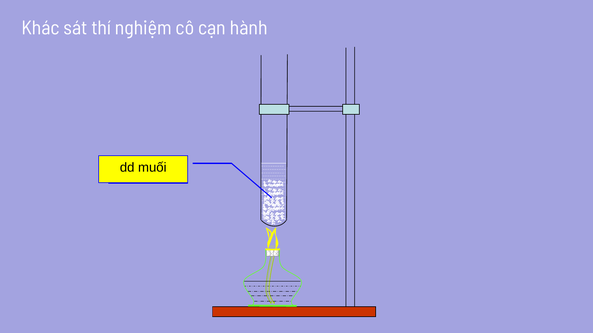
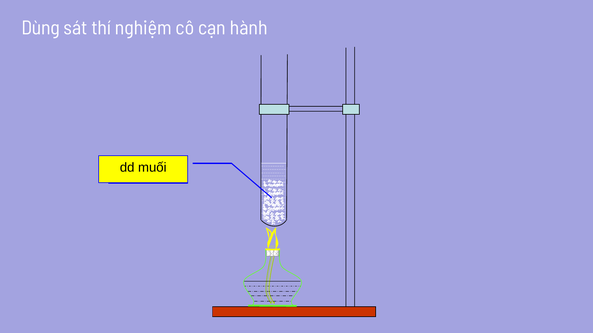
Khác: Khác -> Dùng (41, 28)
